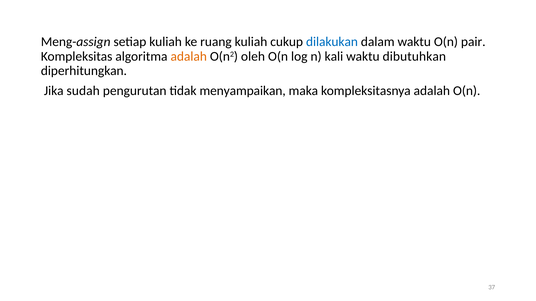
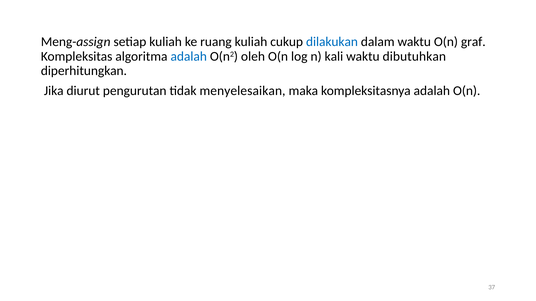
pair: pair -> graf (473, 42)
adalah colour: orange -> blue (189, 56)
sudah: sudah -> diurut (83, 91)
menyampaikan: menyampaikan -> menyelesaikan (243, 91)
